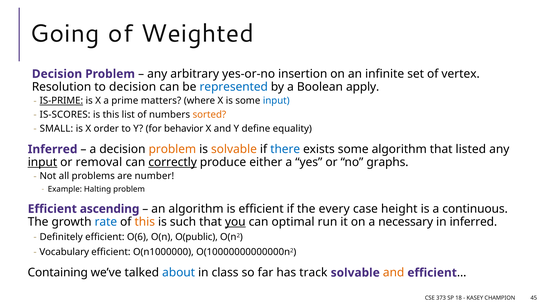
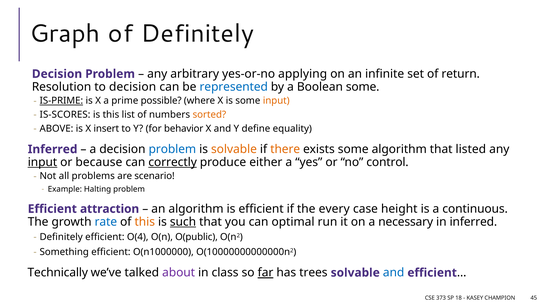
Going: Going -> Graph (65, 33)
of Weighted: Weighted -> Definitely (197, 33)
insertion: insertion -> applying (303, 74)
vertex: vertex -> return (461, 74)
Boolean apply: apply -> some (363, 87)
matters: matters -> possible (161, 101)
input colour: blue -> orange (276, 101)
SMALL: SMALL -> ABOVE (56, 128)
order: order -> insert (106, 128)
problem colour: orange -> blue (172, 149)
there colour: blue -> orange (285, 149)
removal: removal -> because (99, 162)
graphs: graphs -> control (387, 162)
number: number -> scenario (154, 176)
ascending: ascending -> attraction (110, 209)
such underline: none -> present (183, 221)
you underline: present -> none (235, 221)
O(6: O(6 -> O(4 (138, 237)
Vocabulary: Vocabulary -> Something (64, 252)
Containing: Containing -> Technically (58, 272)
about colour: blue -> purple (179, 272)
far underline: none -> present (266, 272)
track: track -> trees (313, 272)
and colour: orange -> blue (394, 272)
